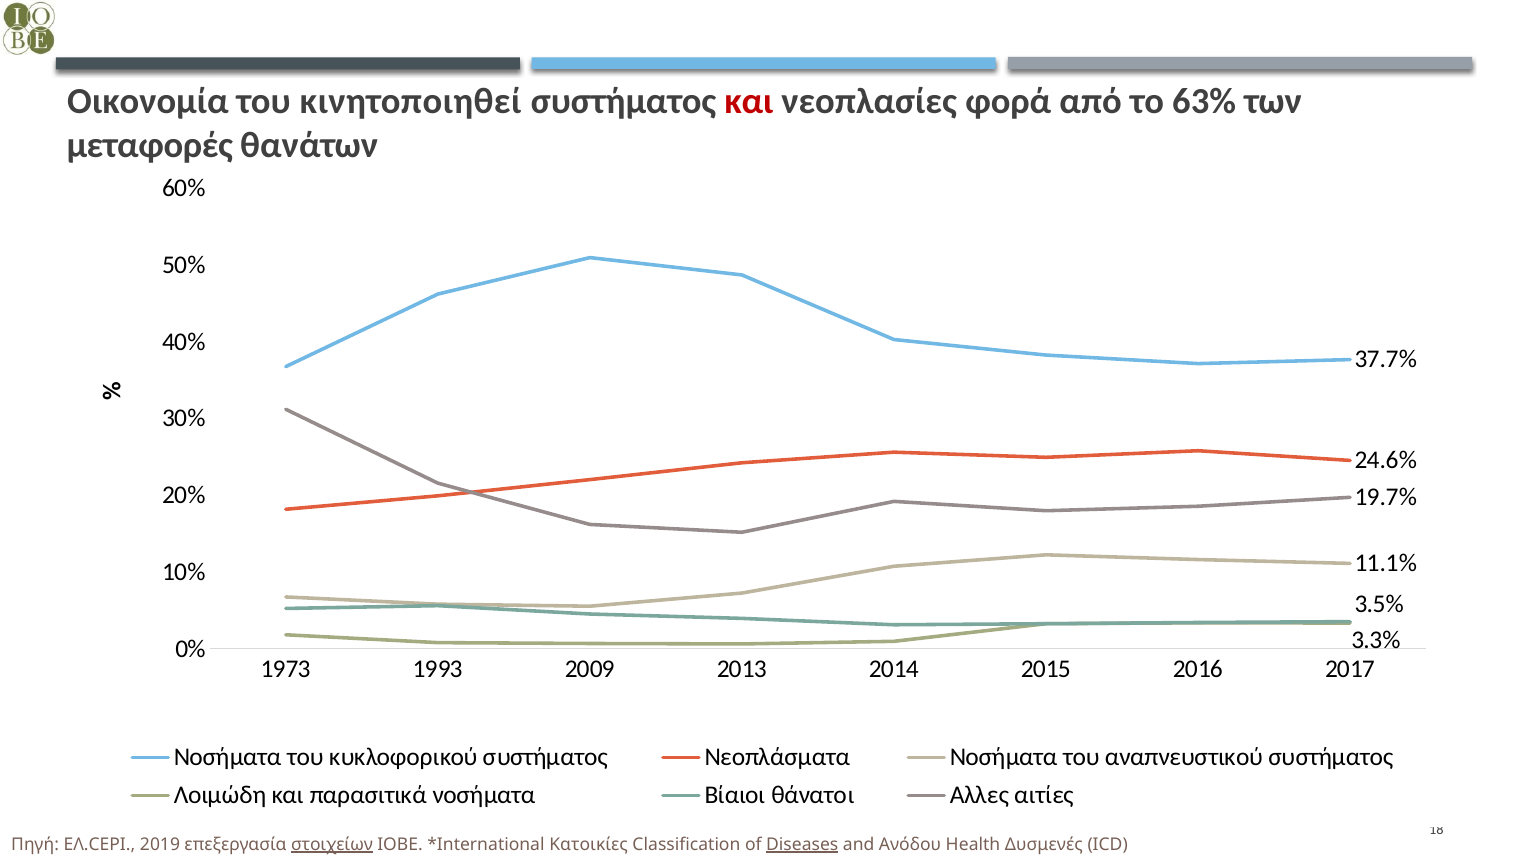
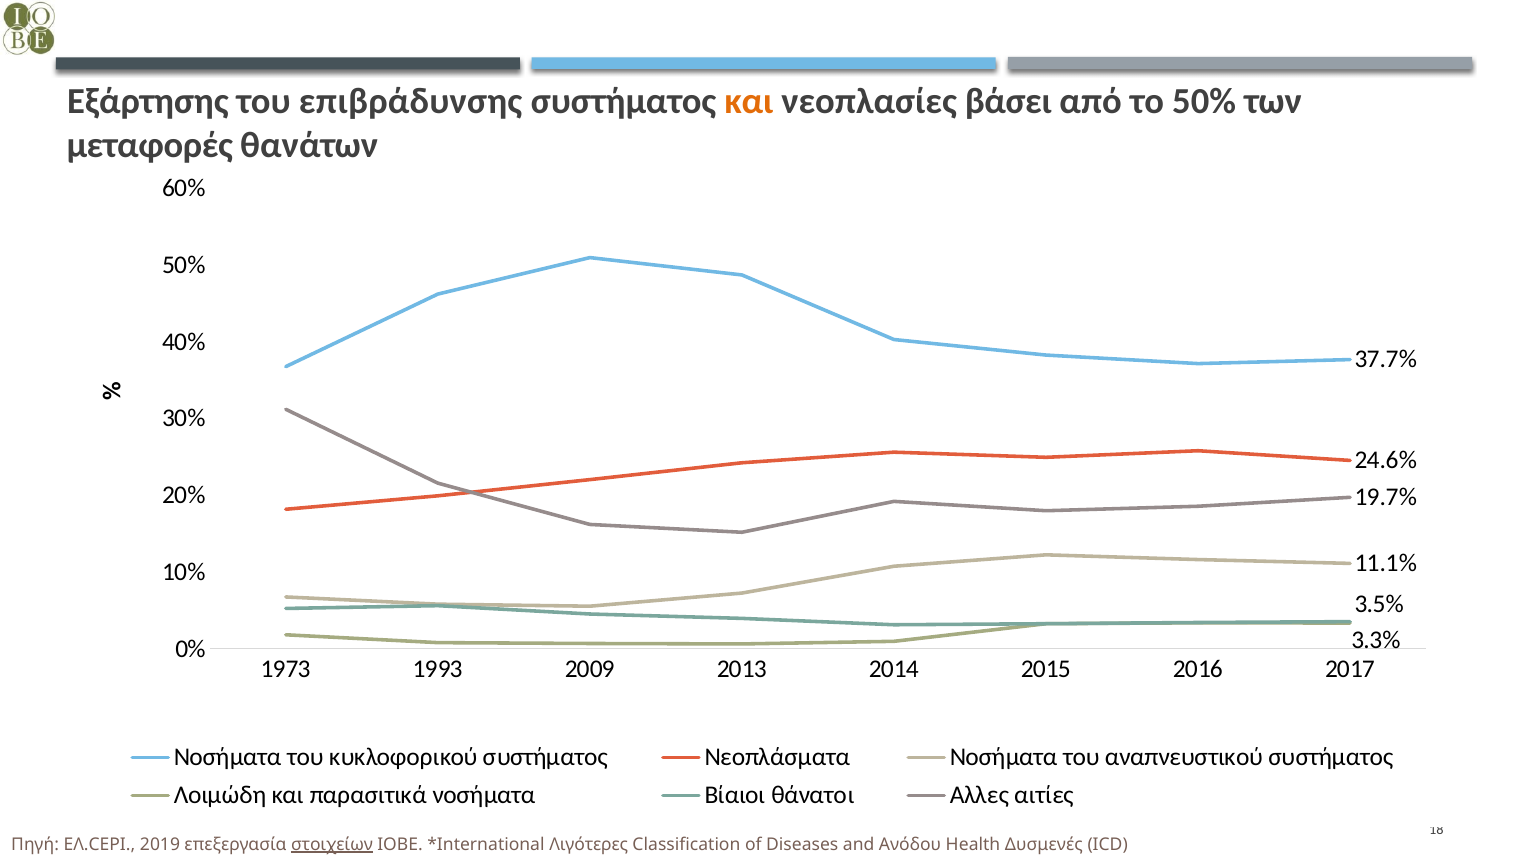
Οικονομία: Οικονομία -> Εξάρτησης (148, 102)
κινητοποιηθεί: κινητοποιηθεί -> επιβράδυνσης (411, 102)
και colour: red -> orange (749, 102)
φορά: φορά -> βάσει (1008, 102)
το 63%: 63% -> 50% (1204, 102)
Κατοικίες: Κατοικίες -> Λιγότερες (589, 844)
Diseases underline: present -> none (802, 844)
